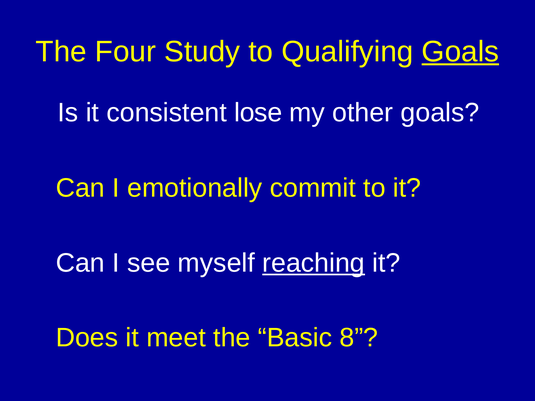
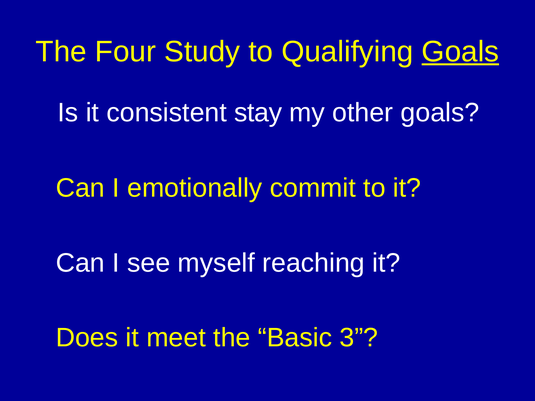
lose: lose -> stay (258, 113)
reaching underline: present -> none (314, 263)
8: 8 -> 3 (359, 338)
